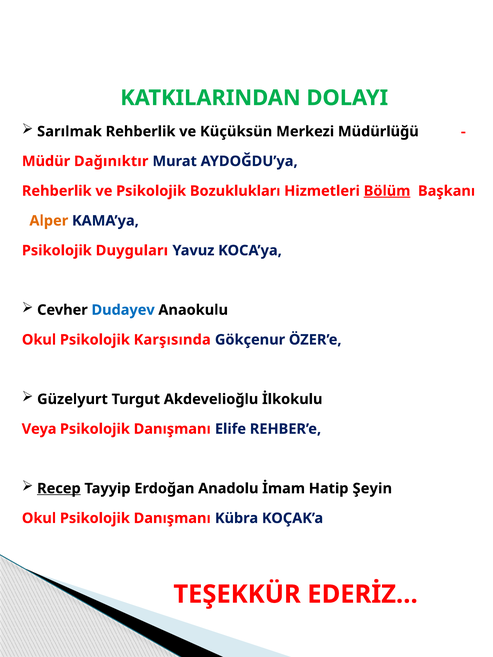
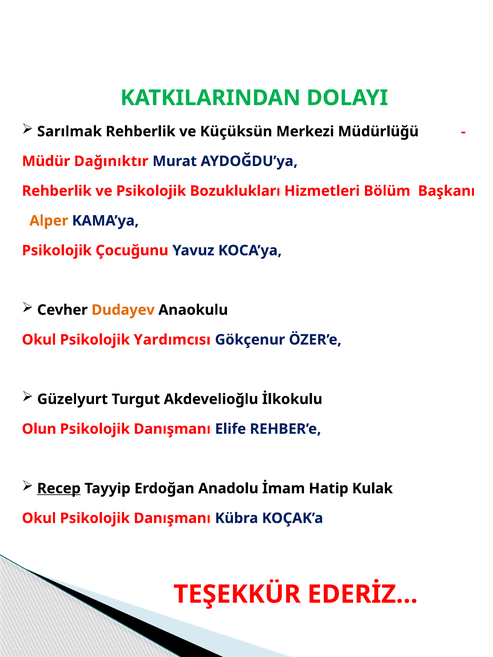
Bölüm underline: present -> none (387, 191)
Duyguları: Duyguları -> Çocuğunu (132, 251)
Dudayev colour: blue -> orange (123, 310)
Karşısında: Karşısında -> Yardımcısı (172, 340)
Veya: Veya -> Olun (39, 429)
Şeyin: Şeyin -> Kulak (372, 489)
